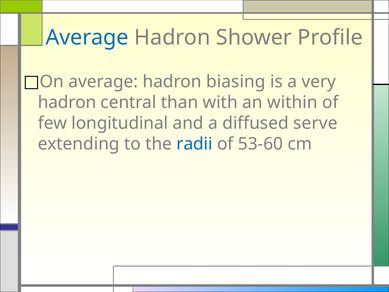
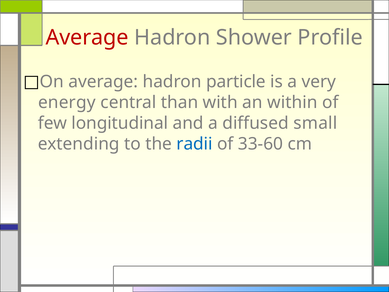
Average colour: blue -> red (87, 37)
biasing: biasing -> particle (236, 82)
hadron: hadron -> energy (67, 102)
serve: serve -> small (315, 123)
53-60: 53-60 -> 33-60 (260, 144)
